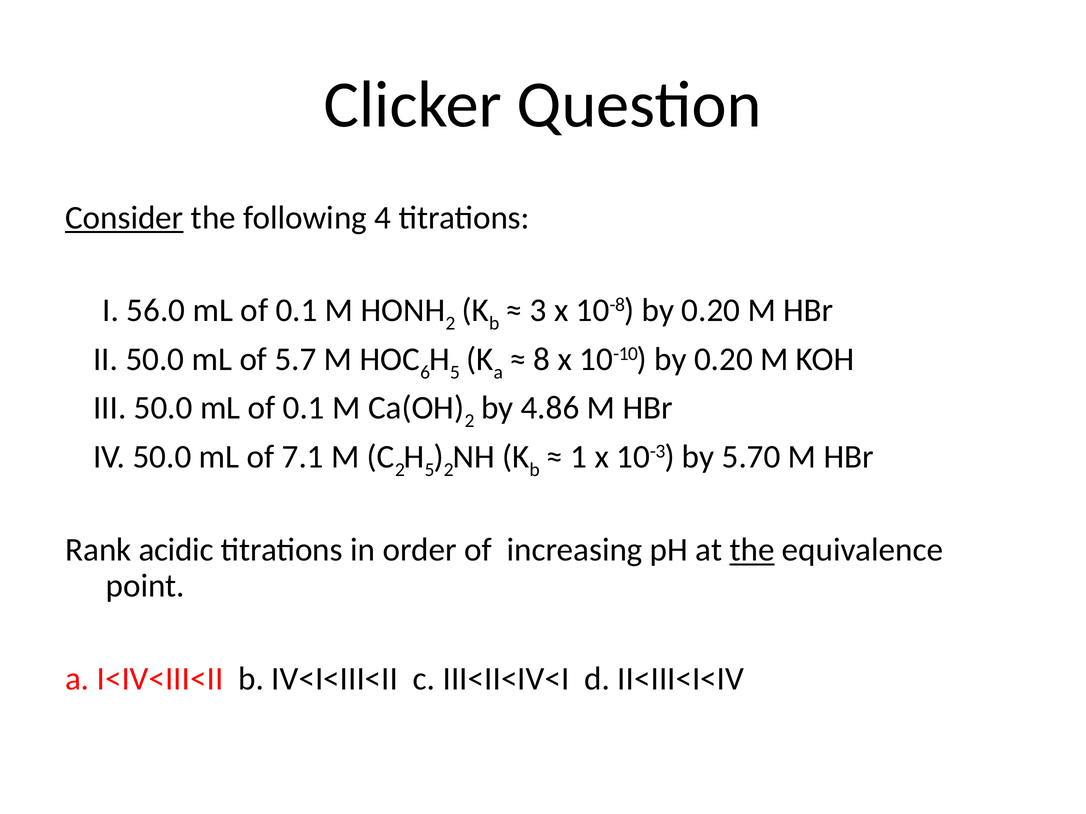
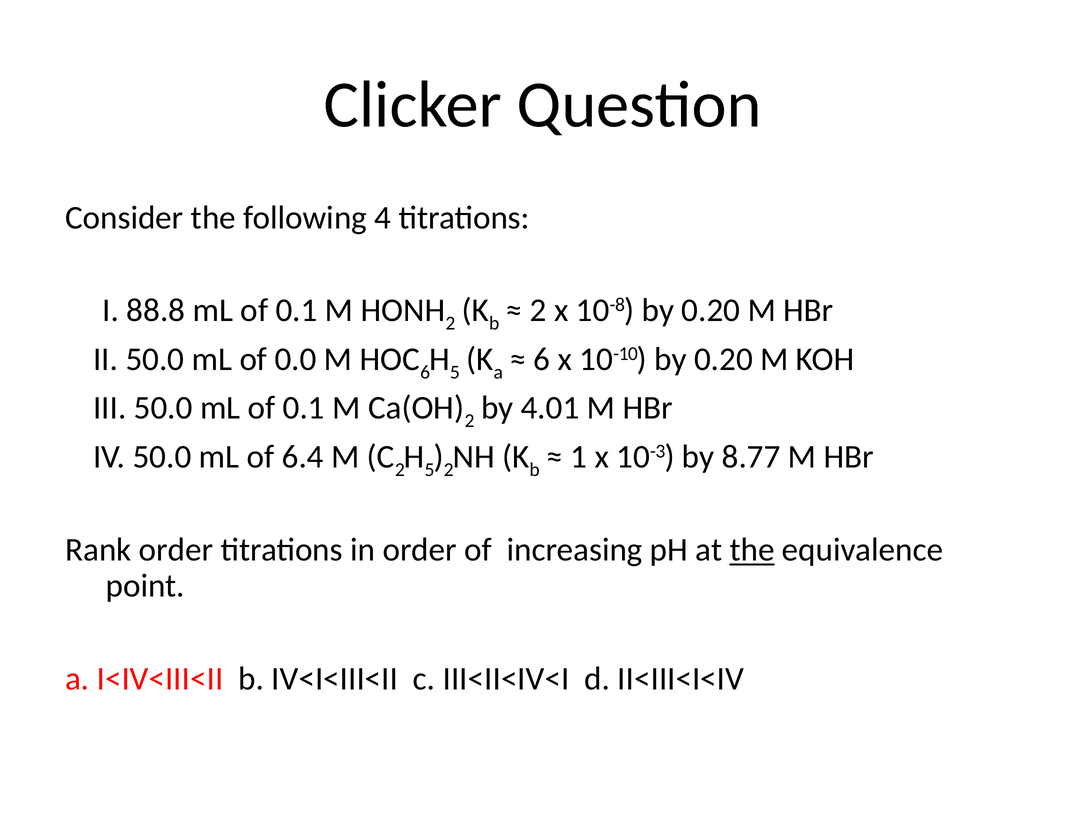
Consider underline: present -> none (124, 218)
56.0: 56.0 -> 88.8 (156, 311)
3: 3 -> 2 (538, 311)
5.7: 5.7 -> 0.0 (295, 359)
8: 8 -> 6 (542, 359)
4.86: 4.86 -> 4.01 (550, 408)
7.1: 7.1 -> 6.4 (303, 457)
5.70: 5.70 -> 8.77 (751, 457)
Rank acidic: acidic -> order (176, 550)
